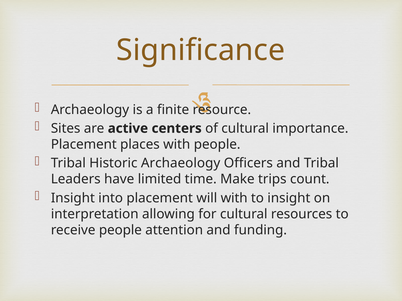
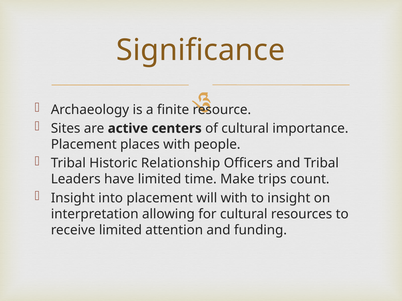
Historic Archaeology: Archaeology -> Relationship (181, 163)
receive people: people -> limited (120, 230)
